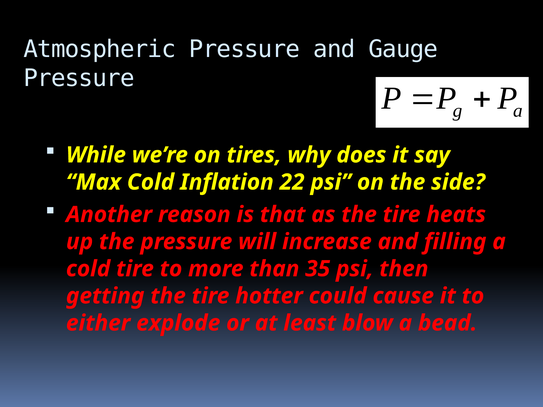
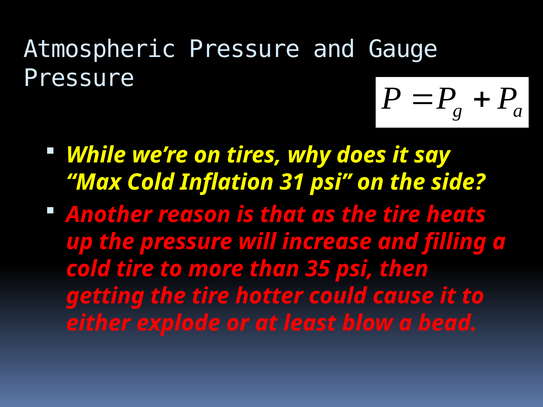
22: 22 -> 31 (292, 182)
